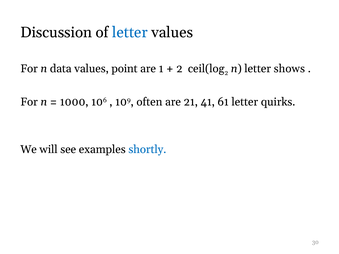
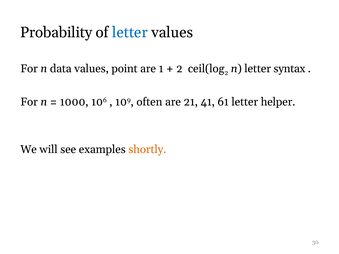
Discussion: Discussion -> Probability (56, 32)
shows: shows -> syntax (289, 69)
quirks: quirks -> helper (278, 102)
shortly colour: blue -> orange (147, 150)
